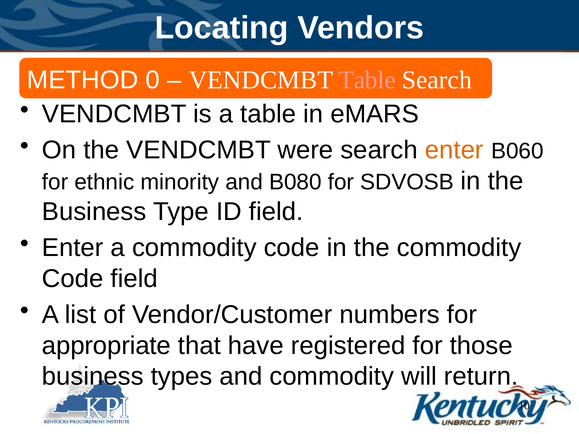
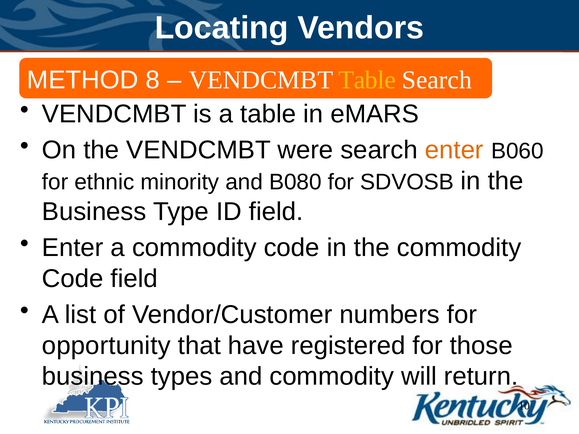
0: 0 -> 8 (153, 80)
Table colour: pink -> yellow (367, 80)
appropriate: appropriate -> opportunity (106, 346)
